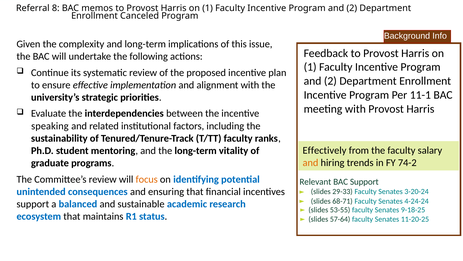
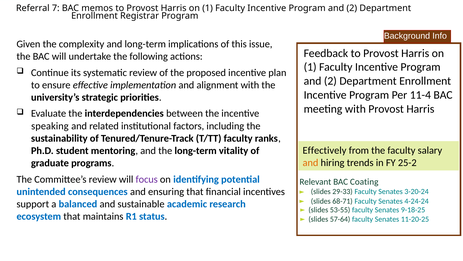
8: 8 -> 7 (56, 8)
Canceled: Canceled -> Registrar (140, 16)
11-1: 11-1 -> 11-4 (420, 95)
74-2: 74-2 -> 25-2 (407, 162)
focus colour: orange -> purple (147, 179)
BAC Support: Support -> Coating (364, 181)
